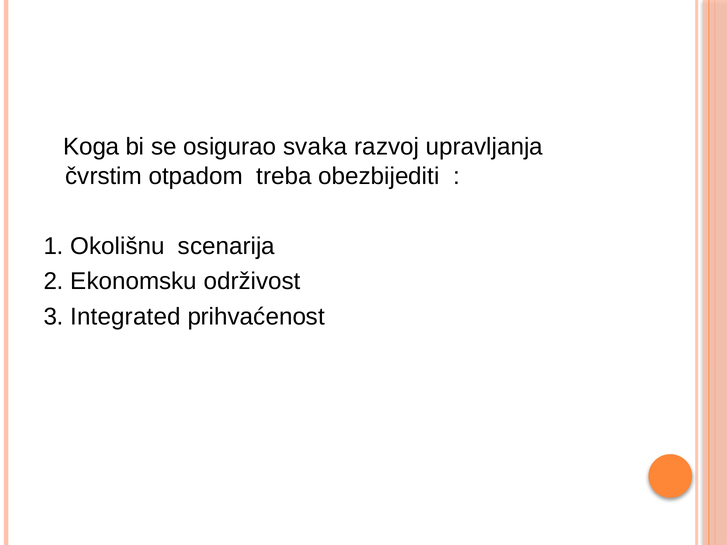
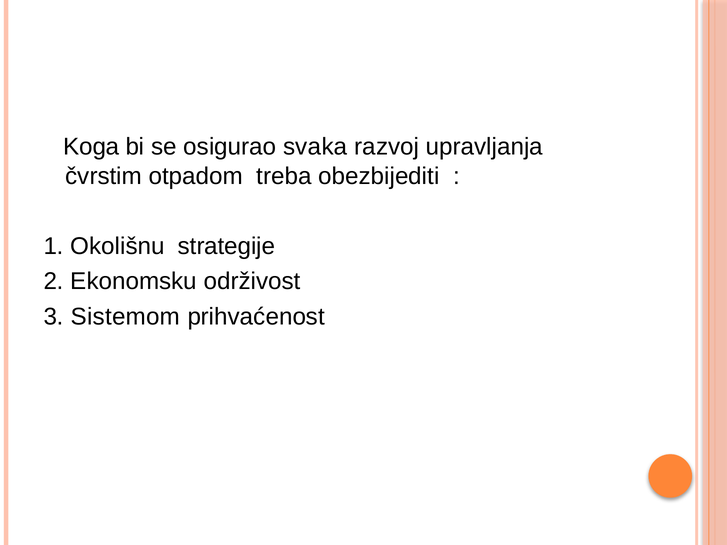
scenarija: scenarija -> strategije (227, 246)
Integrated: Integrated -> Sistemom (125, 317)
